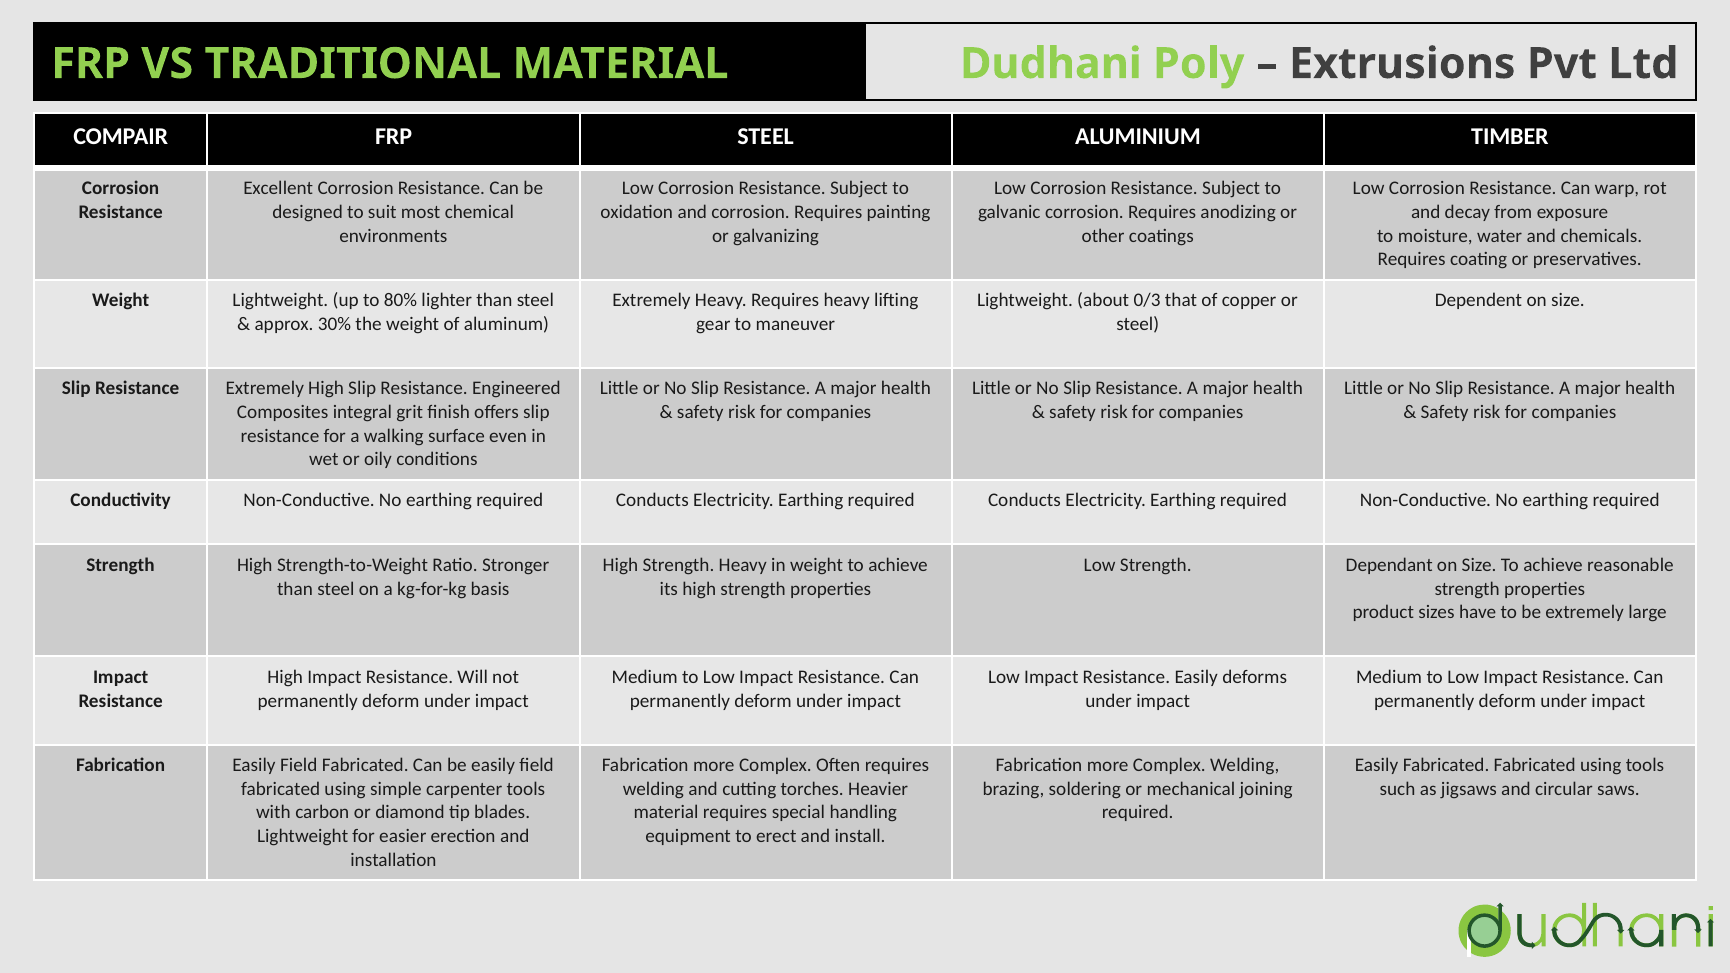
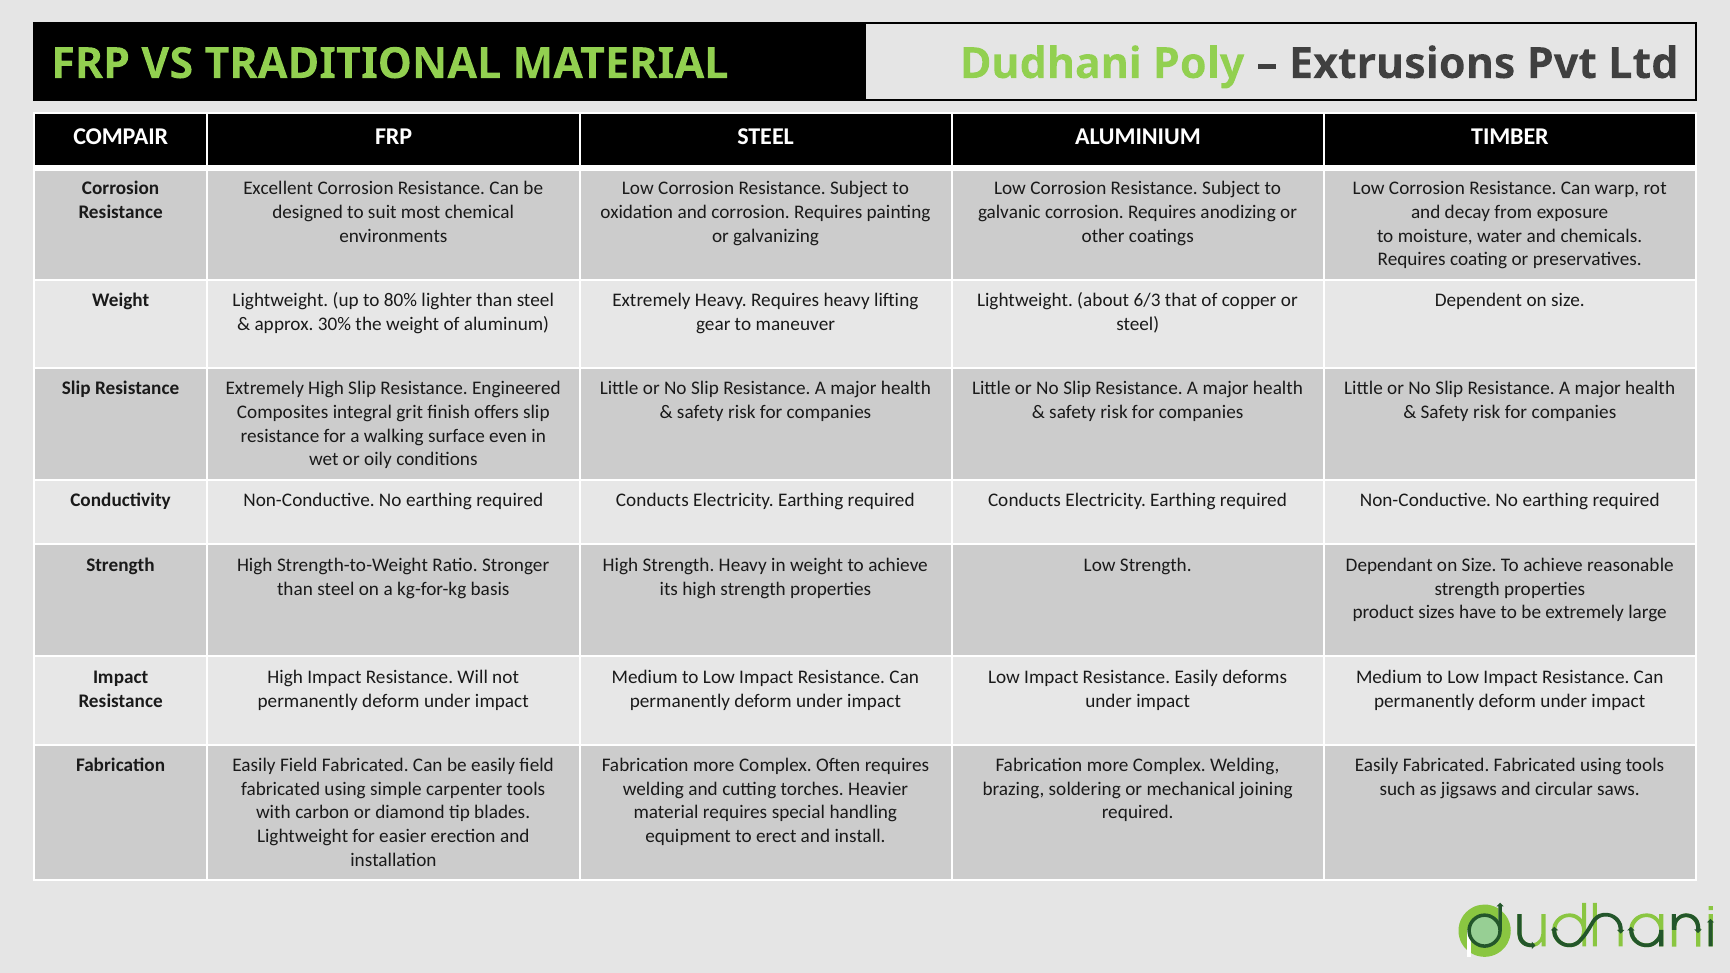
0/3: 0/3 -> 6/3 (1147, 300)
